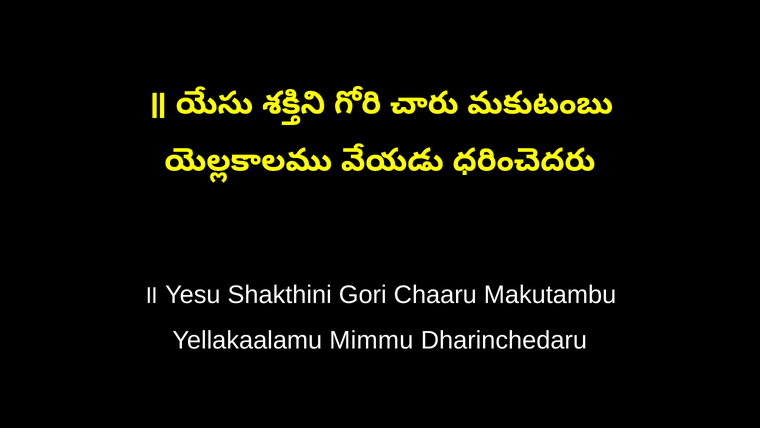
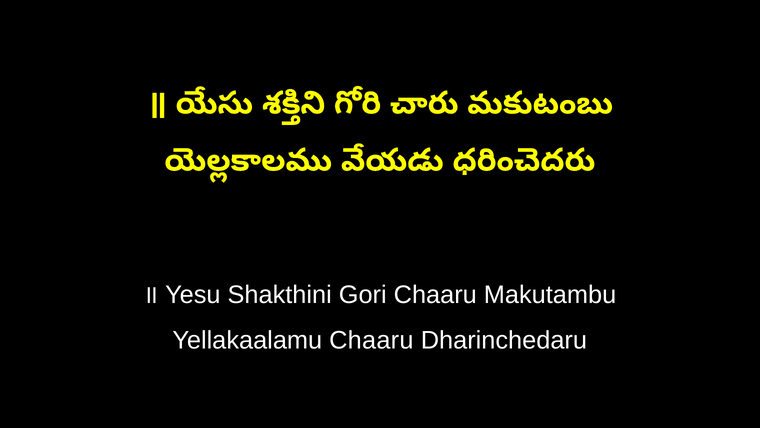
Yellakaalamu Mimmu: Mimmu -> Chaaru (371, 340)
